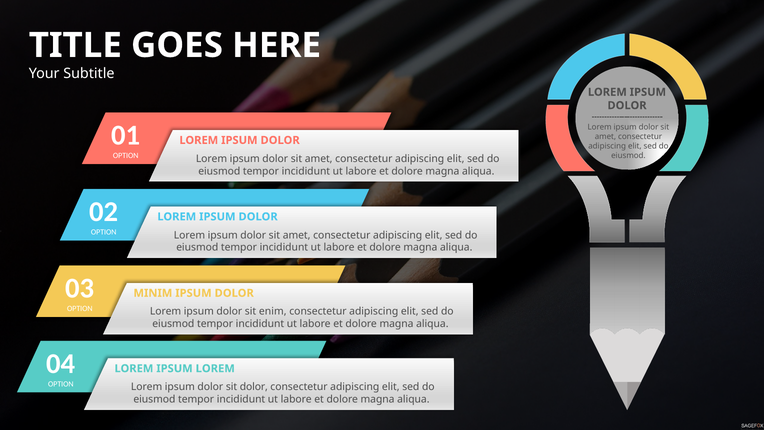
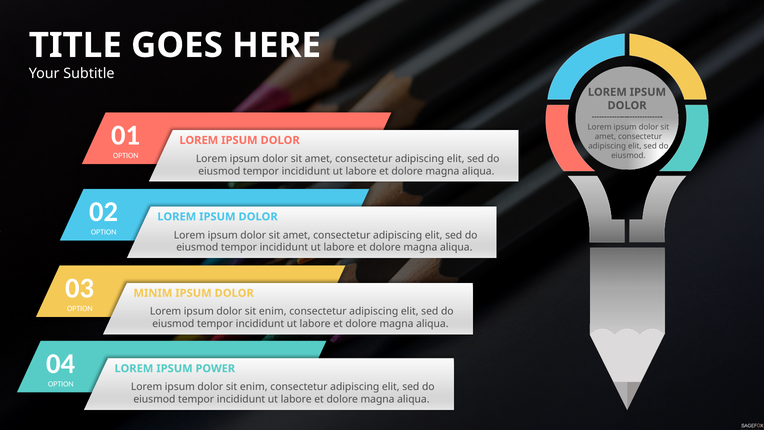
IPSUM LOREM: LOREM -> POWER (215, 368)
dolor: dolor -> enim (254, 387)
